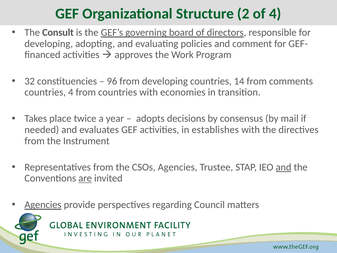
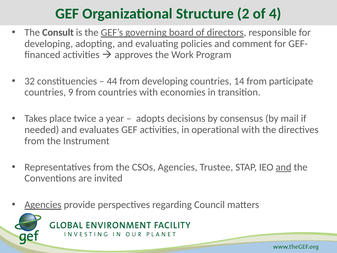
96: 96 -> 44 (112, 81)
comments: comments -> participate (291, 81)
countries 4: 4 -> 9 (71, 92)
establishes: establishes -> operational (215, 130)
are underline: present -> none (85, 178)
